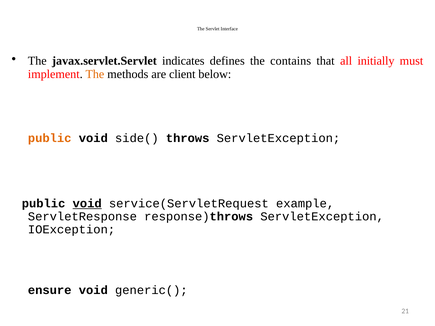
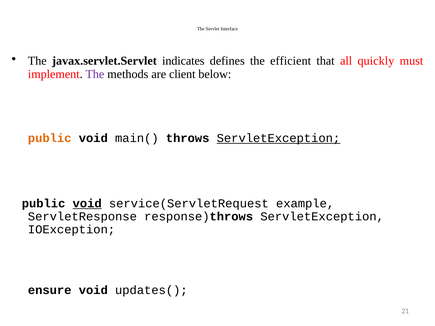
contains: contains -> efficient (291, 61)
initially: initially -> quickly (376, 61)
The colour: orange -> purple (95, 74)
side(: side( -> main( (137, 138)
ServletException underline: none -> present (278, 138)
generic(: generic( -> updates( (151, 290)
